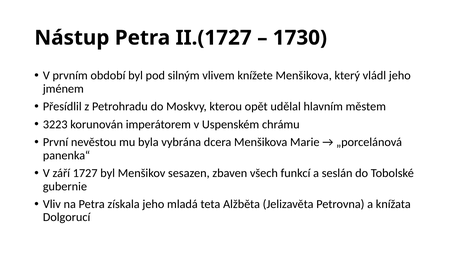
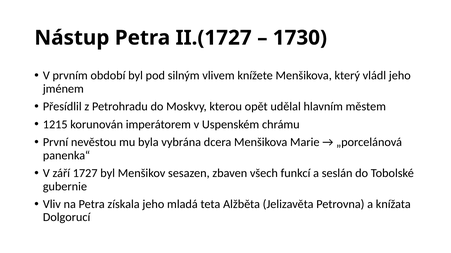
3223: 3223 -> 1215 (55, 125)
